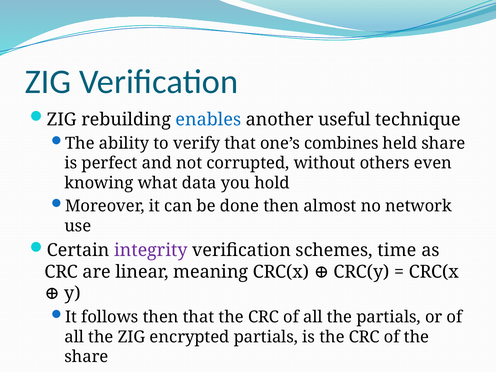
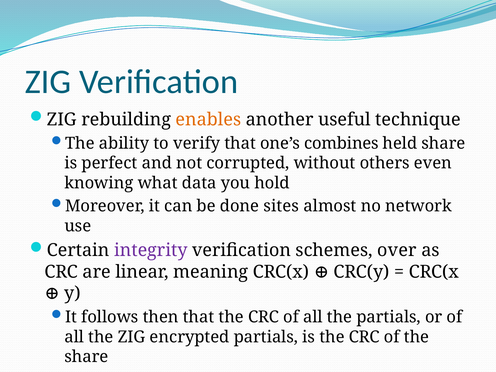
enables colour: blue -> orange (208, 119)
done then: then -> sites (281, 206)
time: time -> over (397, 250)
